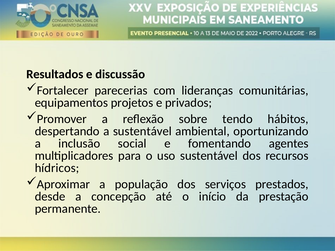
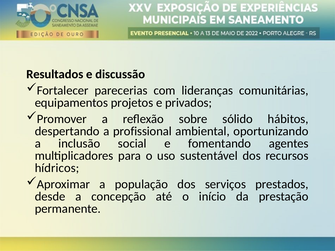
tendo: tendo -> sólido (238, 119)
a sustentável: sustentável -> profissional (142, 131)
